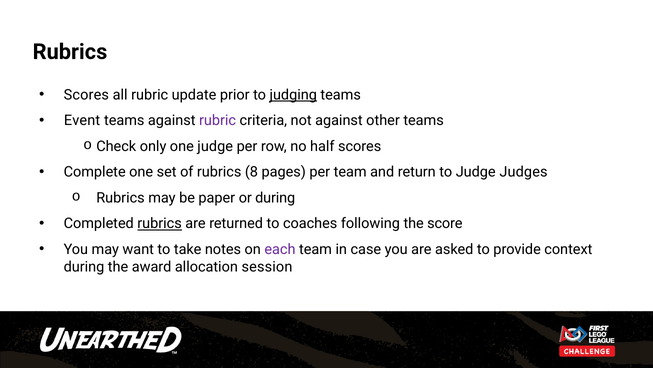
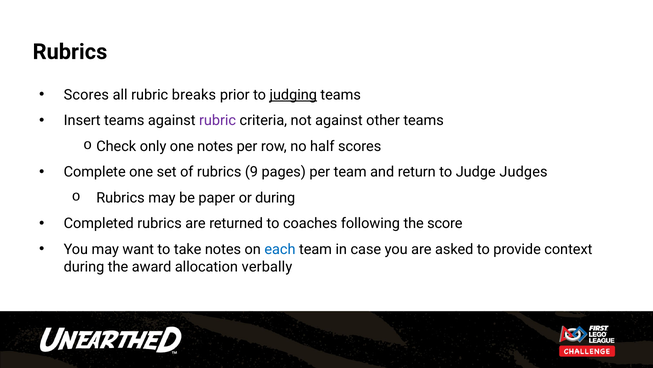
update: update -> breaks (194, 95)
Event: Event -> Insert (82, 120)
one judge: judge -> notes (215, 146)
8: 8 -> 9 (251, 172)
rubrics underline: present -> none (160, 223)
each colour: purple -> blue (280, 249)
session: session -> verbally (267, 266)
